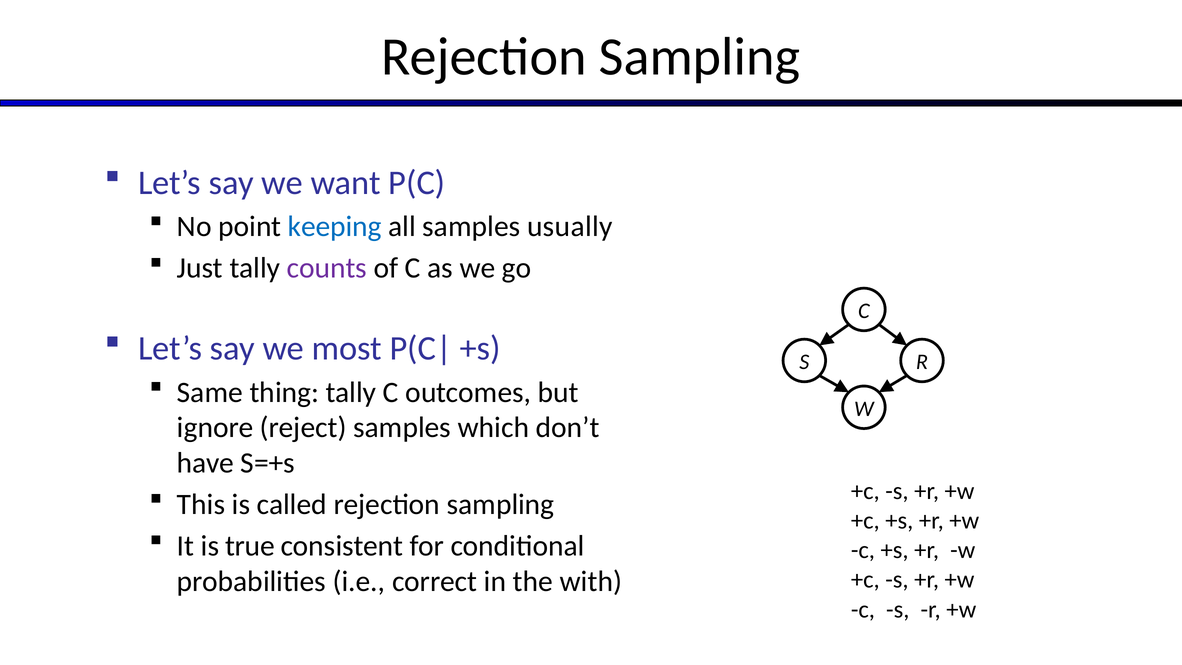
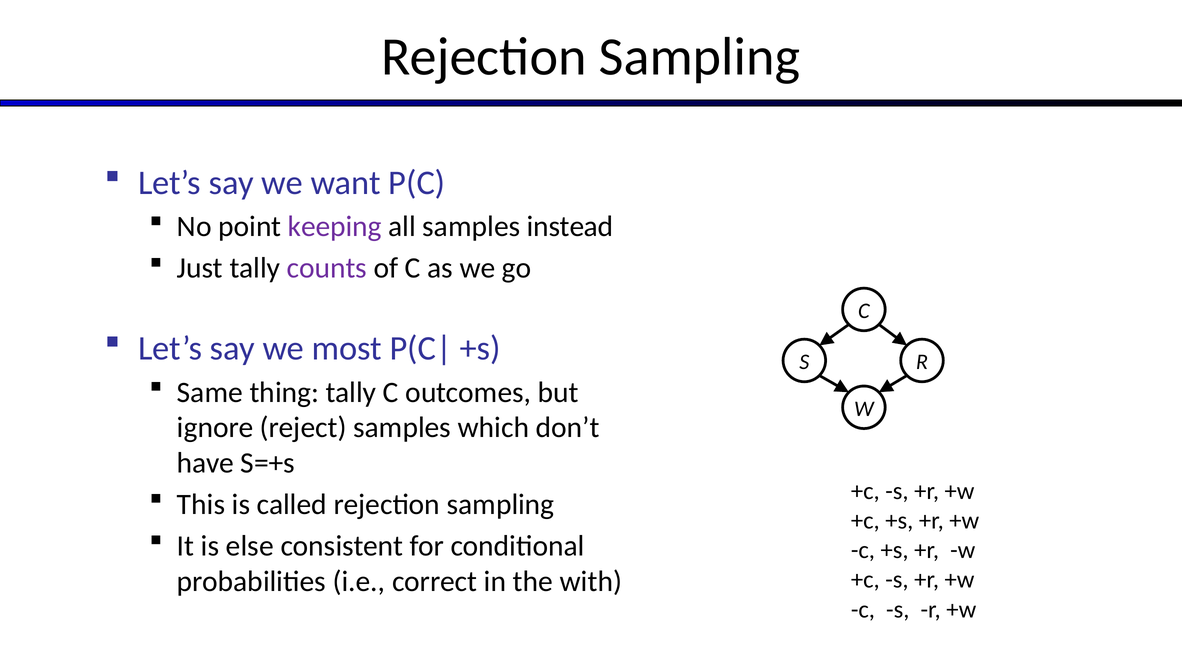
keeping colour: blue -> purple (335, 227)
usually: usually -> instead (570, 227)
true: true -> else (250, 546)
